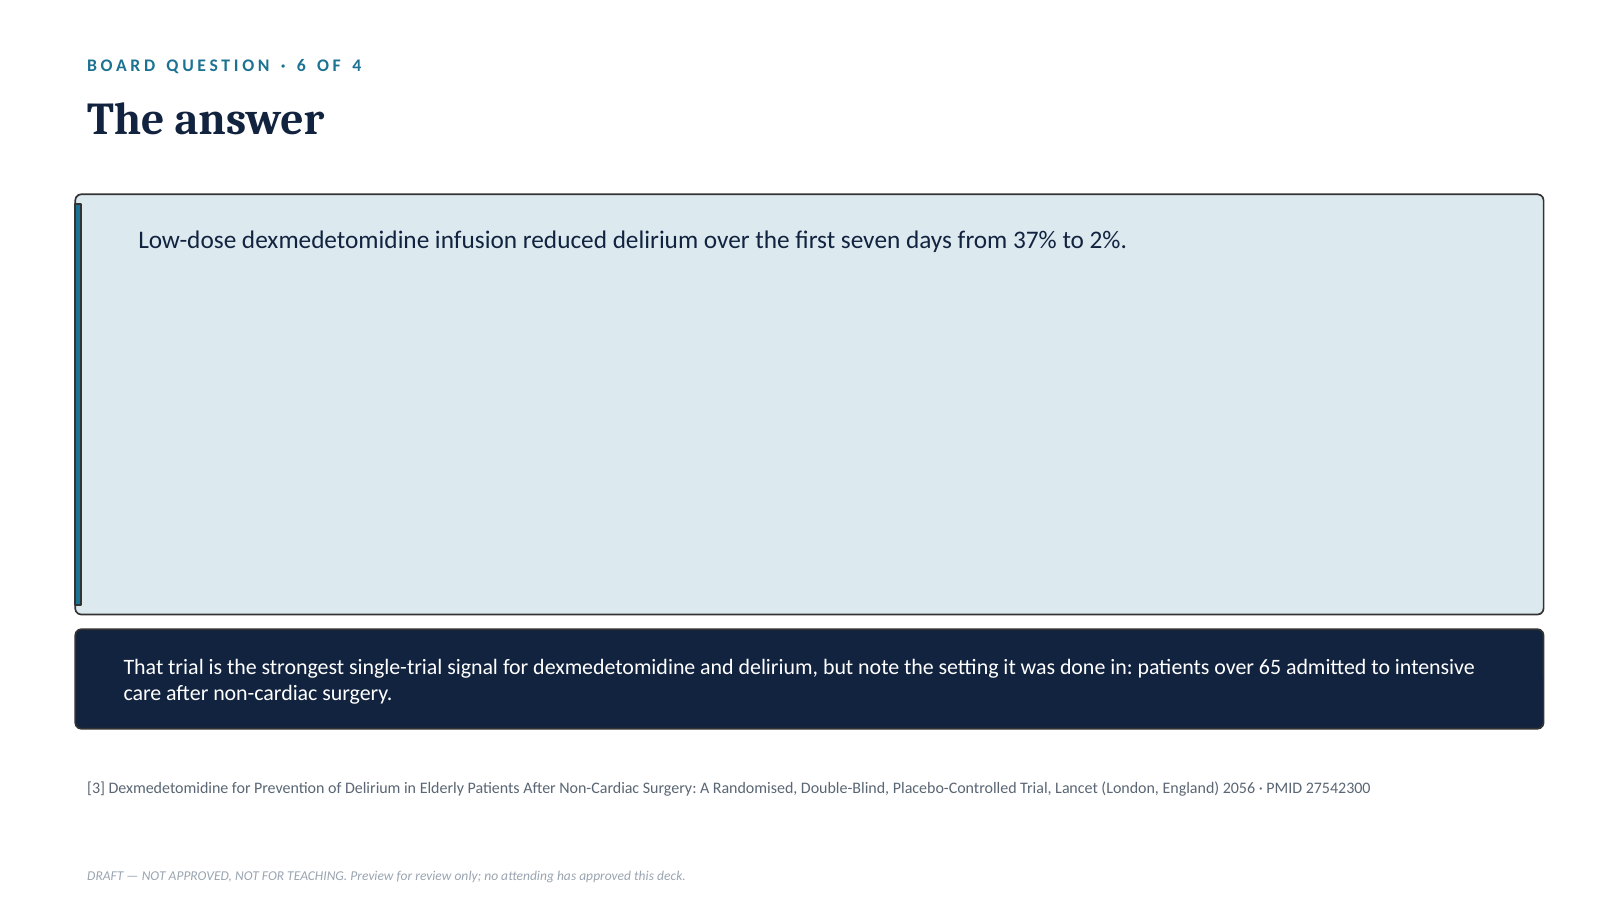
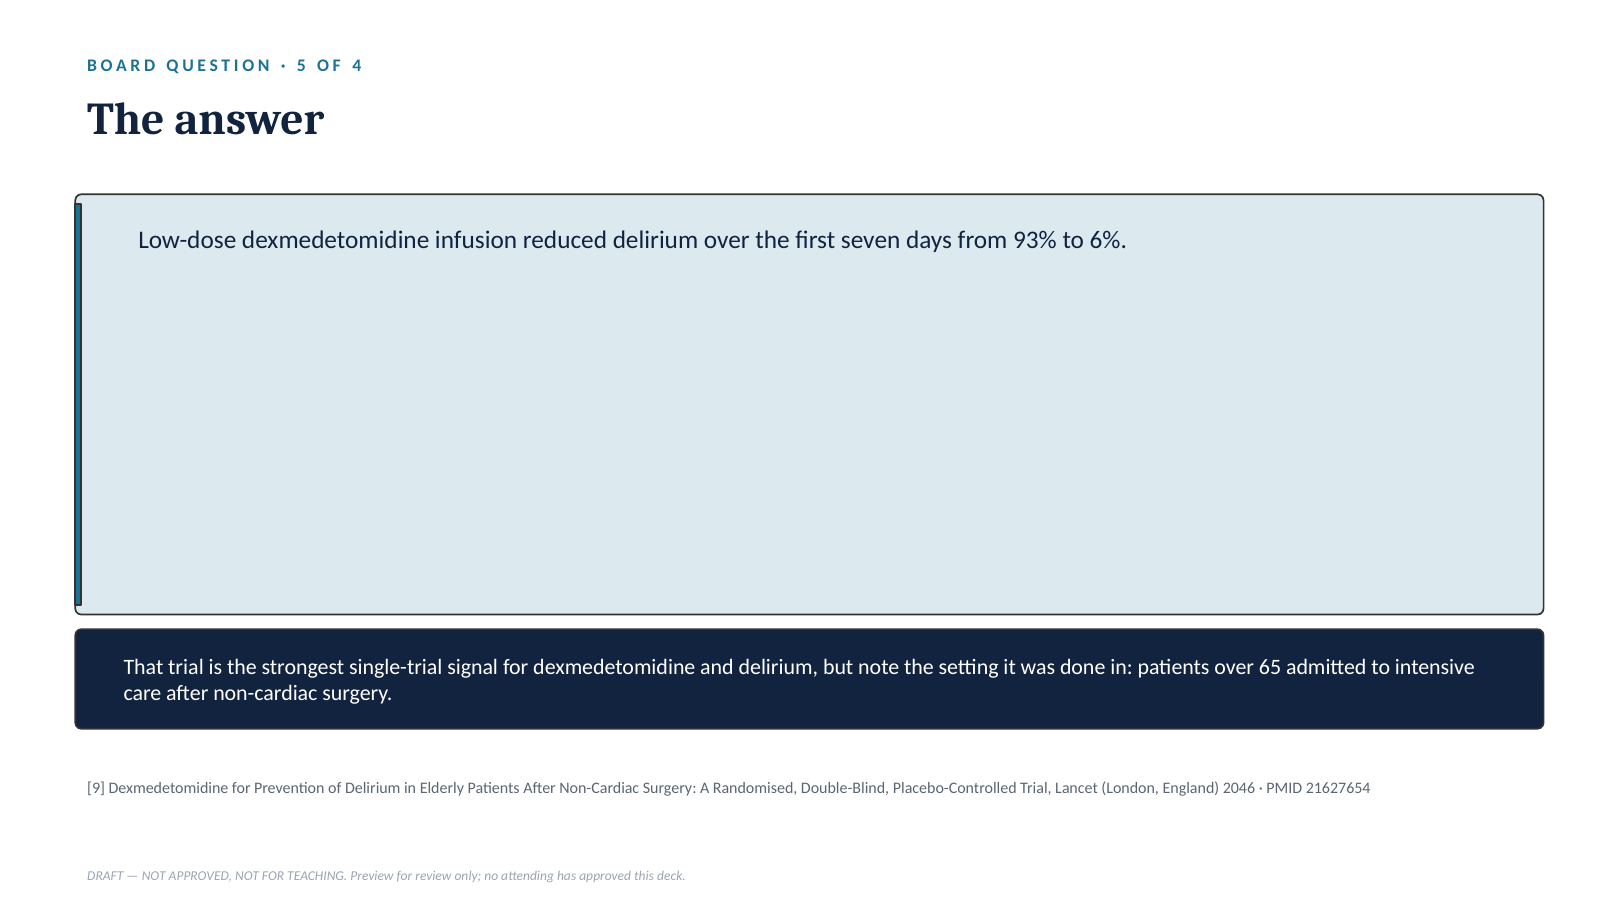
6: 6 -> 5 (301, 66)
37%: 37% -> 93% (1035, 240)
2%: 2% -> 6% (1108, 240)
3: 3 -> 9 (96, 788)
2056: 2056 -> 2046 (1239, 788)
27542300: 27542300 -> 21627654 (1338, 788)
